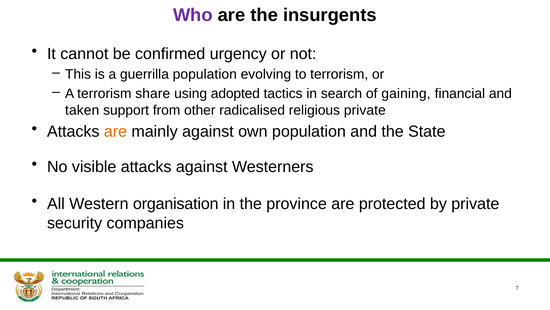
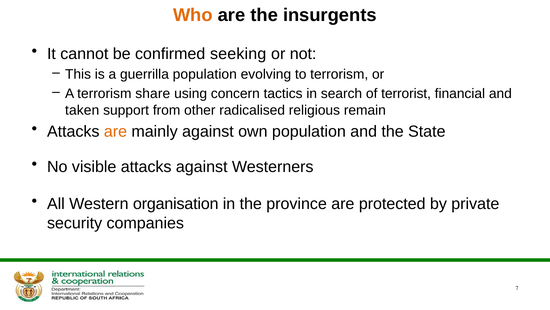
Who colour: purple -> orange (193, 15)
urgency: urgency -> seeking (238, 54)
adopted: adopted -> concern (235, 94)
gaining: gaining -> terrorist (406, 94)
religious private: private -> remain (365, 110)
